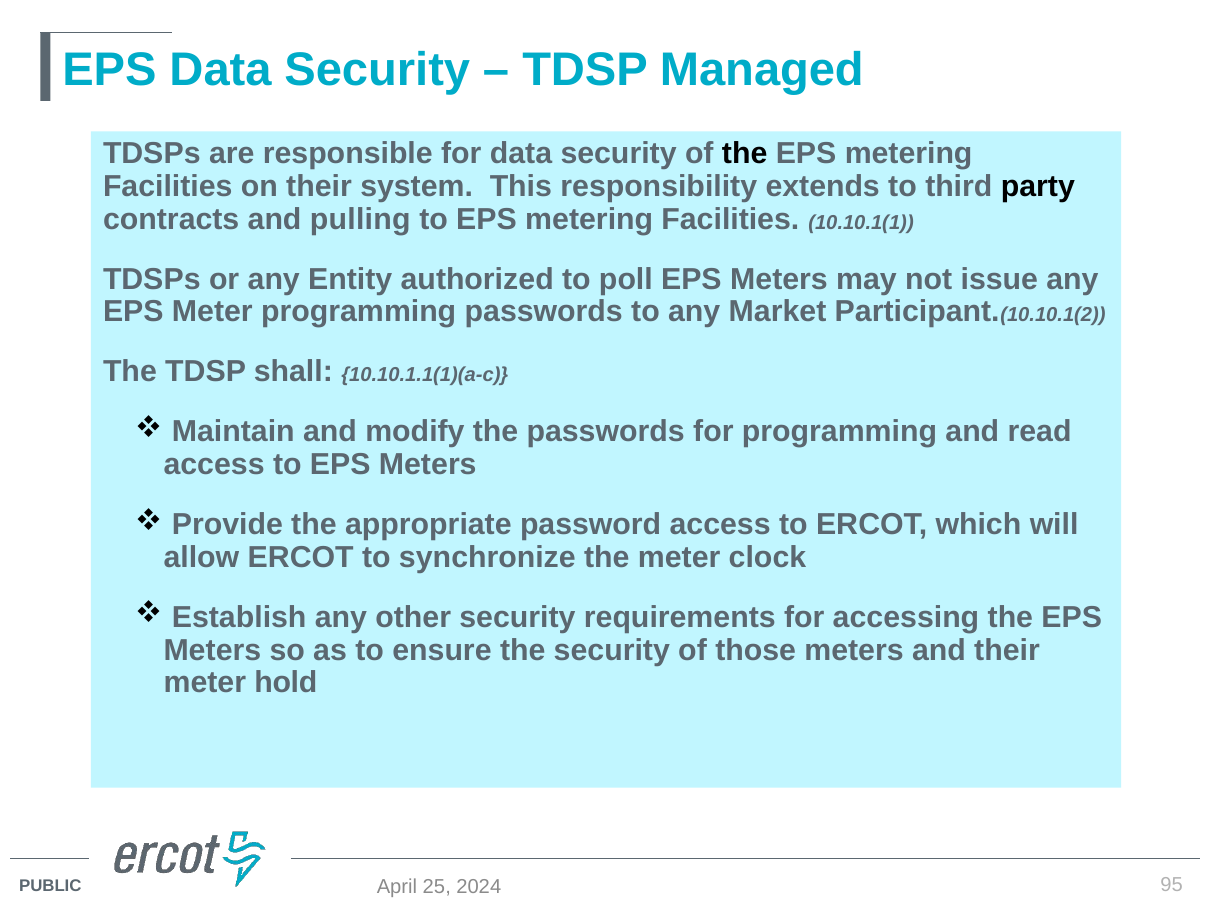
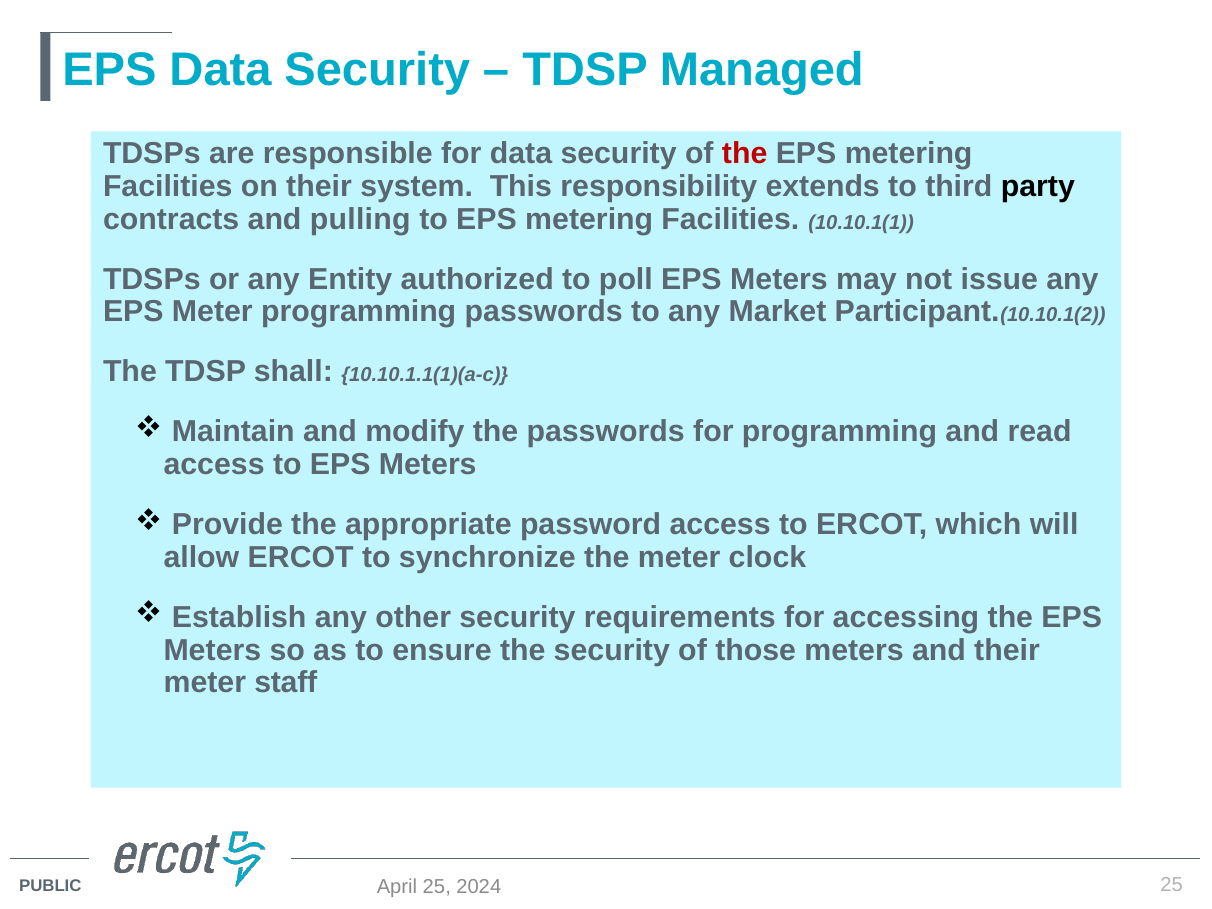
the colour: black -> red (745, 154)
hold: hold -> staff (286, 683)
95: 95 -> 25 (1172, 885)
